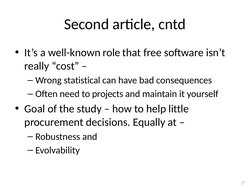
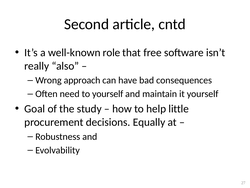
cost: cost -> also (65, 66)
statistical: statistical -> approach (82, 80)
to projects: projects -> yourself (108, 94)
